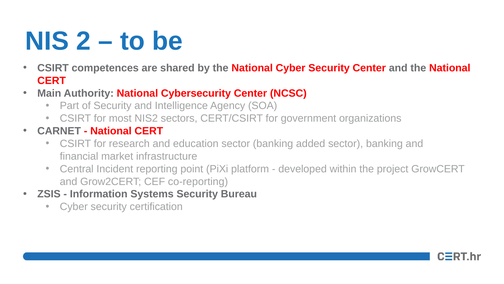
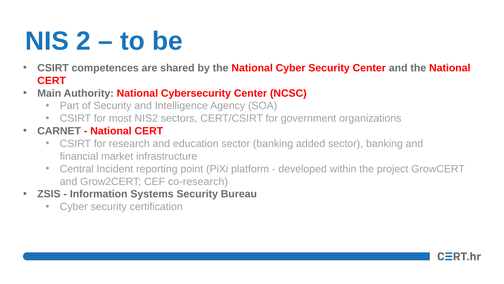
co-reporting: co-reporting -> co-research (198, 181)
